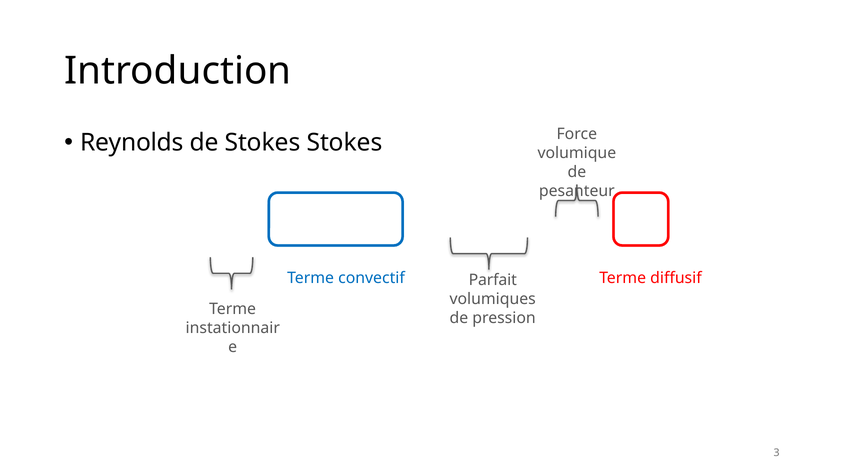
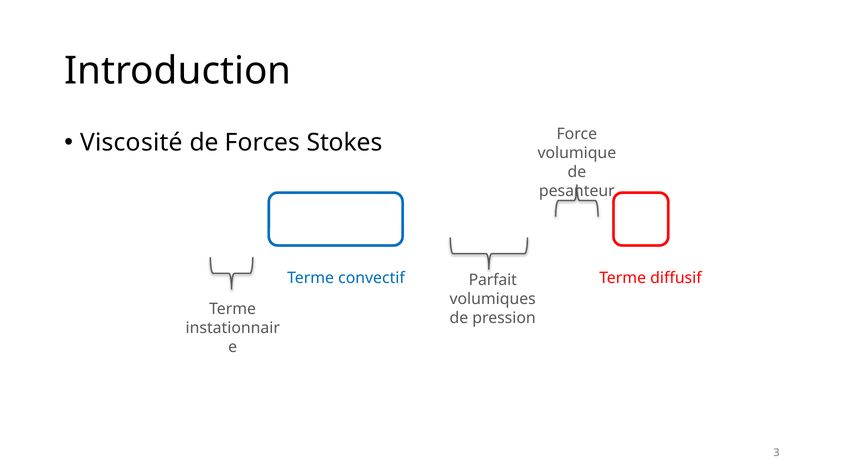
Reynolds: Reynolds -> Viscosité (132, 143)
de Stokes: Stokes -> Forces (263, 143)
